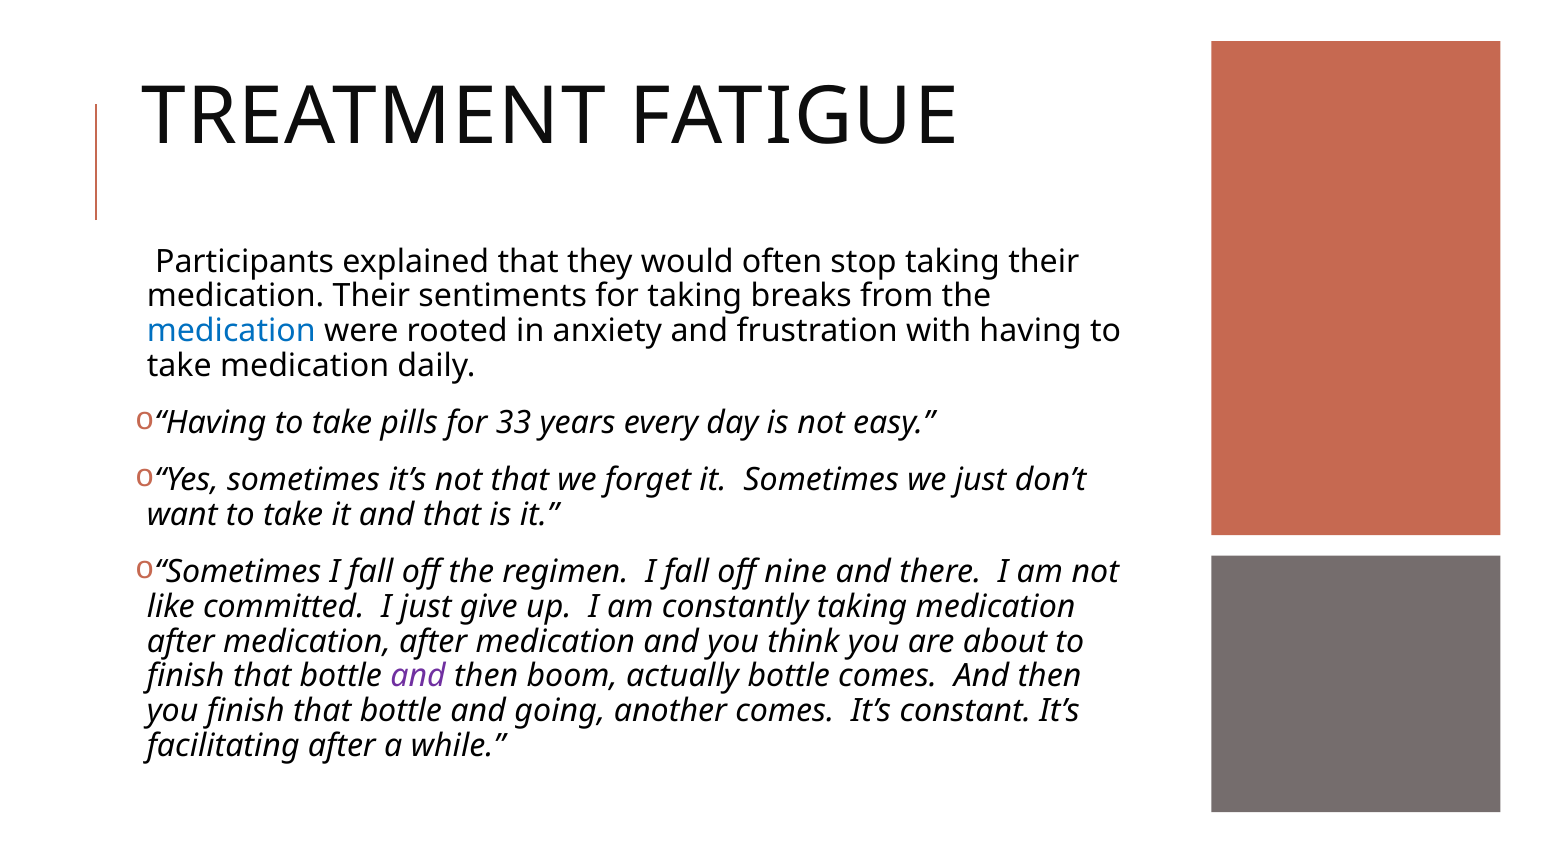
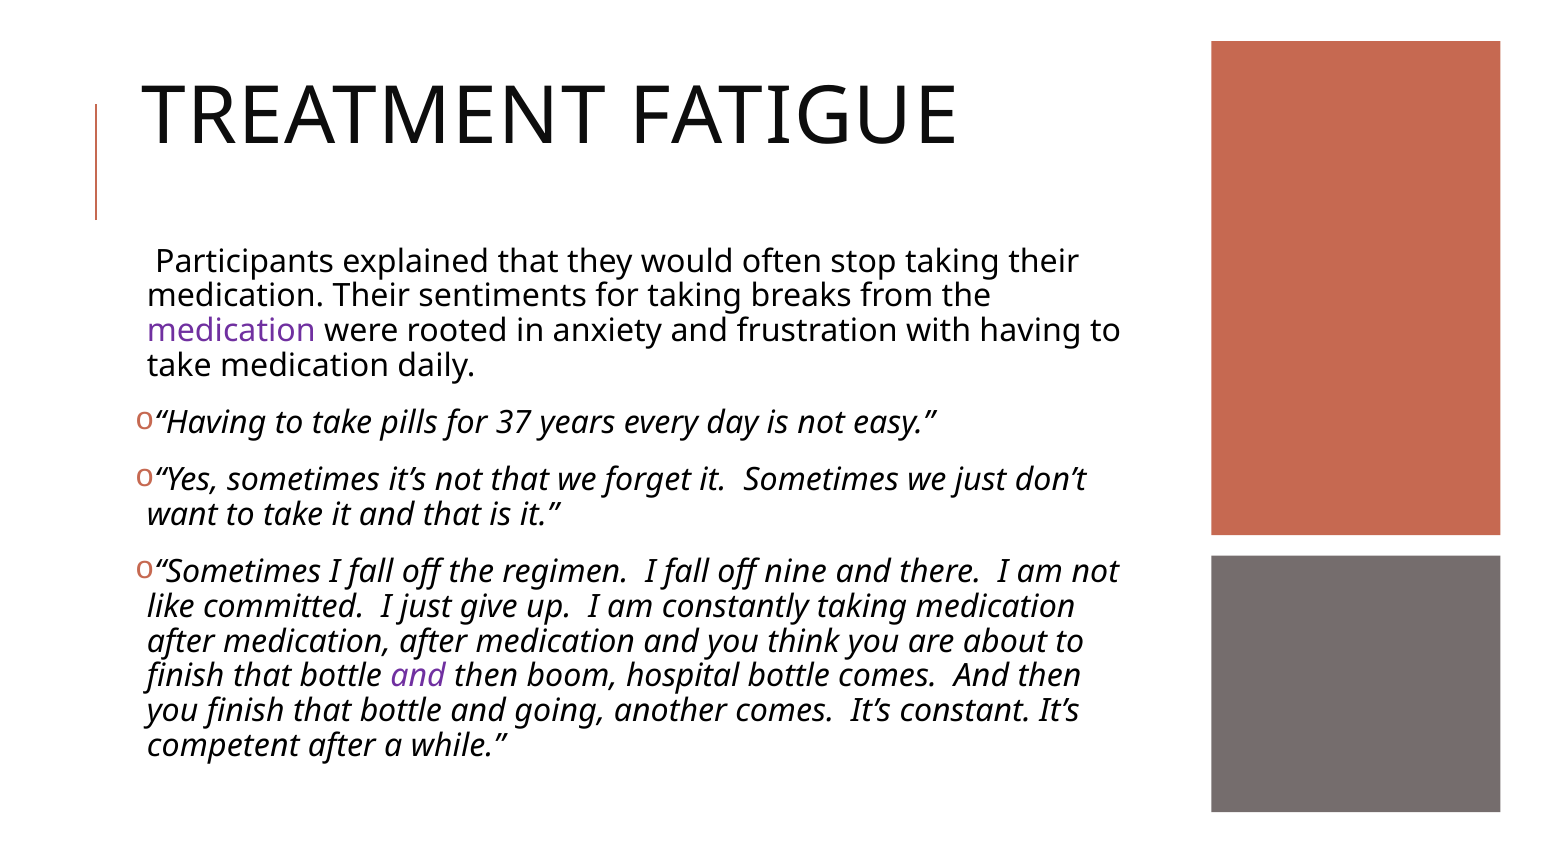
medication colour: blue -> purple (231, 331)
33: 33 -> 37 (514, 423)
actually: actually -> hospital (683, 676)
facilitating: facilitating -> competent (223, 745)
